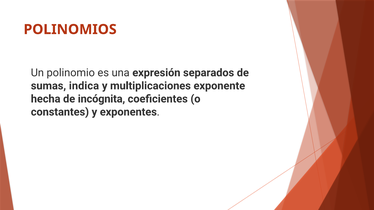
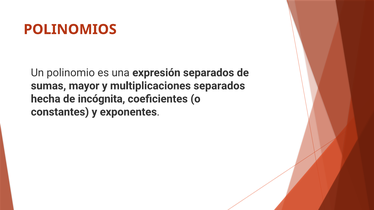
indica: indica -> mayor (84, 86)
multiplicaciones exponente: exponente -> separados (219, 86)
